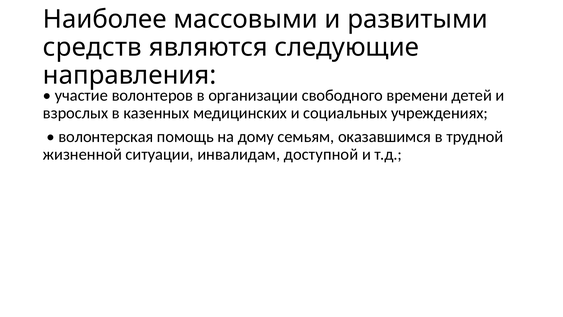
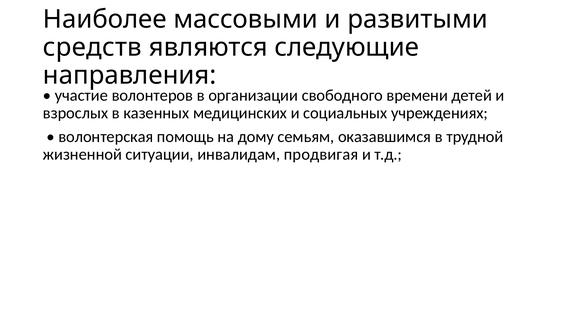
доступной: доступной -> продвигая (321, 154)
